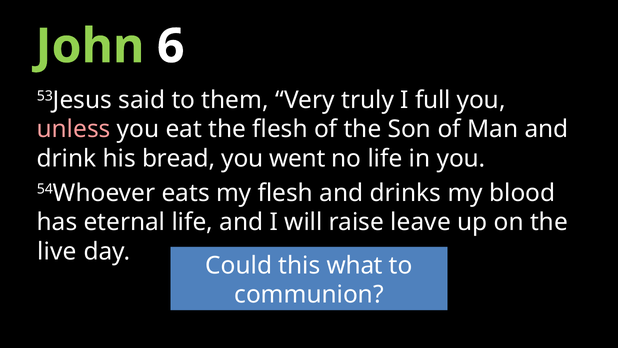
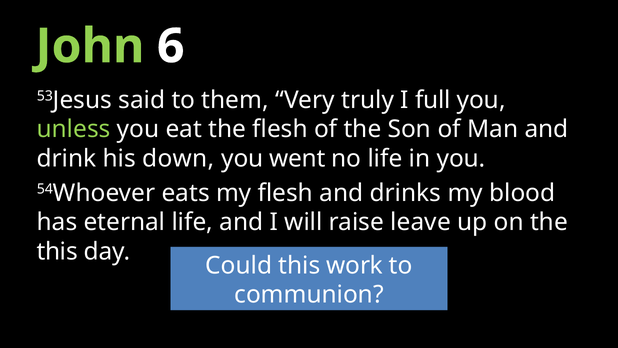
unless colour: pink -> light green (74, 129)
bread: bread -> down (178, 159)
live: live -> this (57, 252)
what: what -> work (355, 265)
